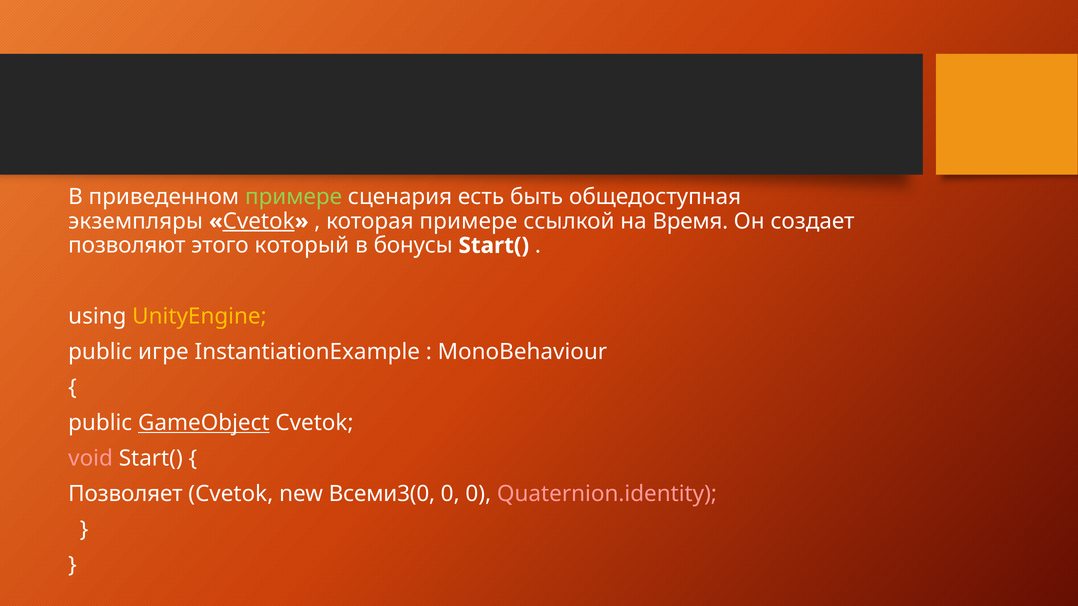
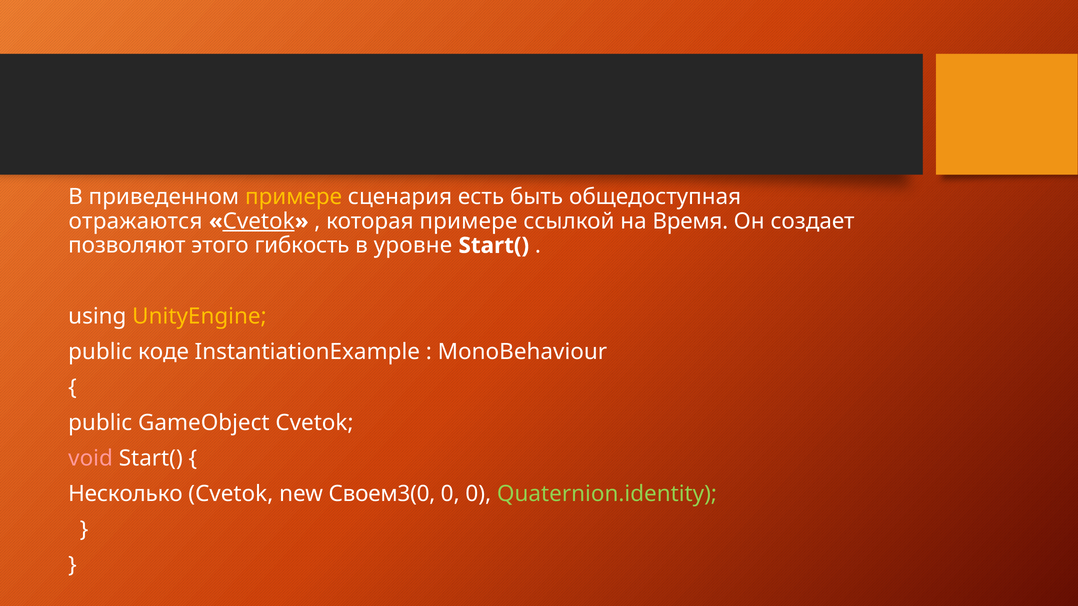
примере colour: light green -> yellow (294, 197)
экземпляры: экземпляры -> отражаются (136, 221)
который: который -> гибкость (302, 246)
бонусы: бонусы -> уровне (413, 246)
игре: игре -> коде (163, 352)
GameObject underline: present -> none (204, 423)
Позволяет: Позволяет -> Несколько (125, 494)
Всеми3(0: Всеми3(0 -> Своем3(0 (382, 494)
Quaternion.identity colour: pink -> light green (607, 494)
